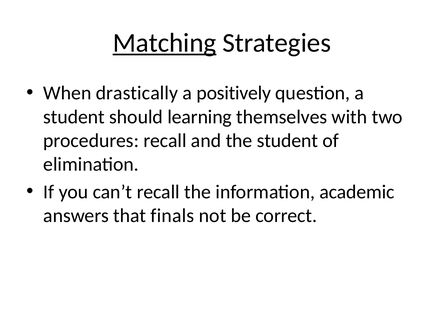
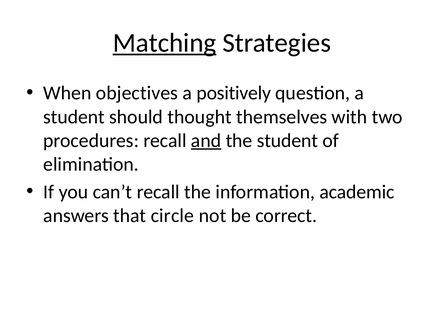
drastically: drastically -> objectives (137, 93)
learning: learning -> thought (200, 117)
and underline: none -> present (206, 141)
finals: finals -> circle (172, 216)
